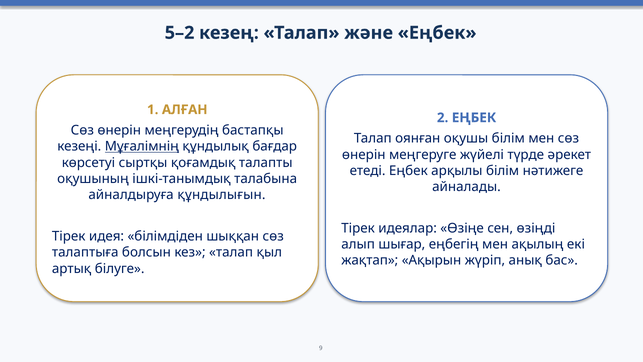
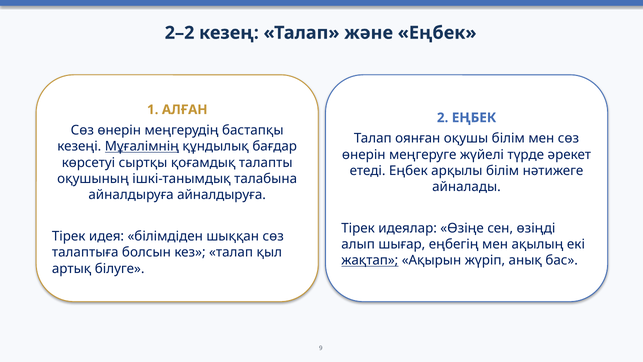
5–2: 5–2 -> 2–2 (180, 33)
айналдыруға құндылығын: құндылығын -> айналдыруға (222, 195)
жақтап underline: none -> present (370, 260)
